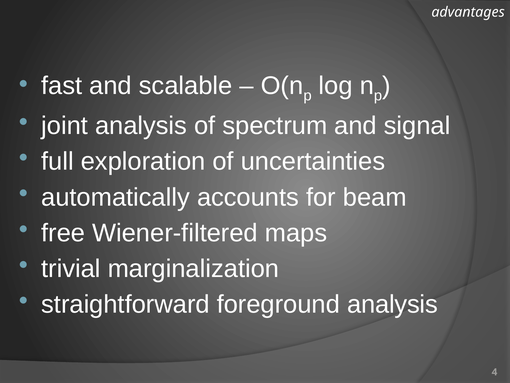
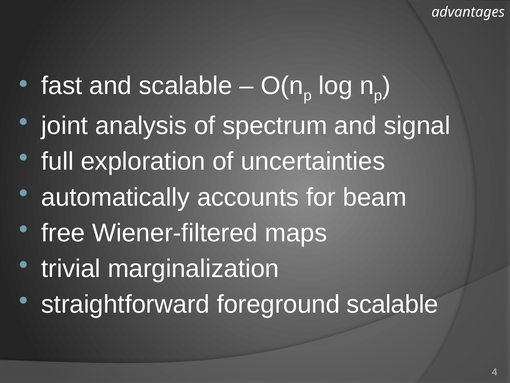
foreground analysis: analysis -> scalable (392, 304)
